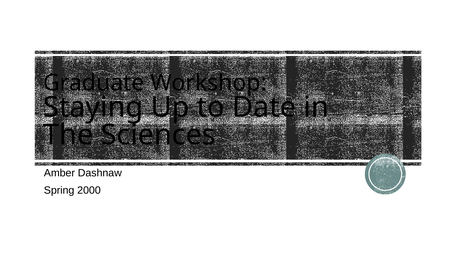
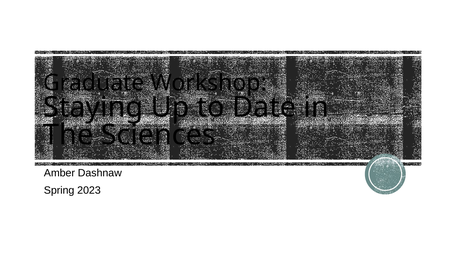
2000: 2000 -> 2023 (89, 190)
